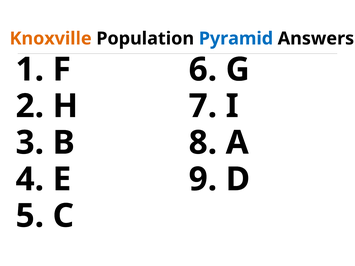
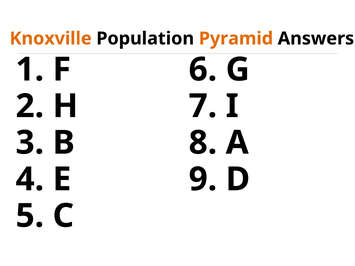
Pyramid colour: blue -> orange (236, 39)
